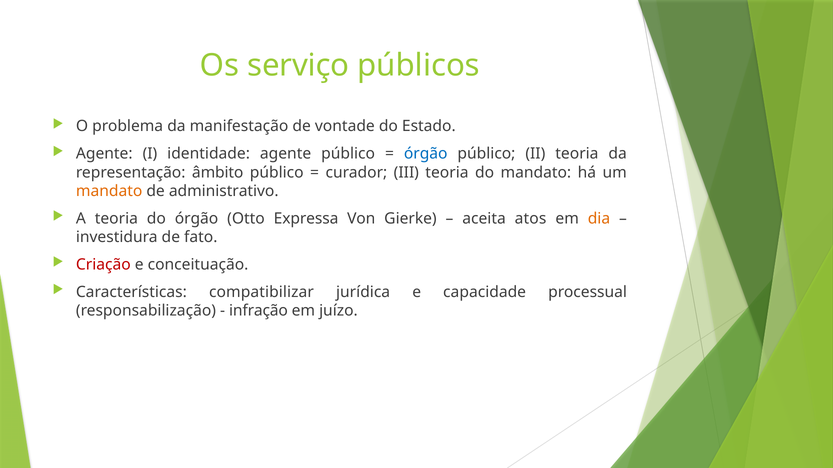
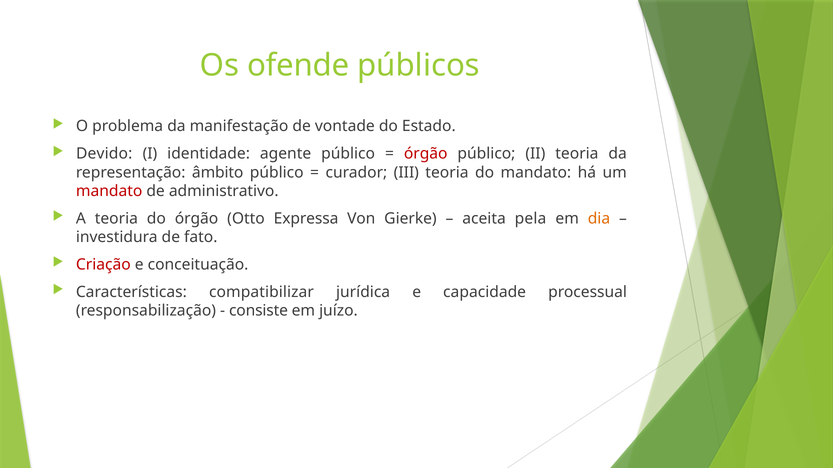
serviço: serviço -> ofende (298, 66)
Agente: Agente -> Devido (104, 154)
órgão colour: blue -> red (426, 154)
mandato colour: orange -> red (109, 191)
atos: atos -> pela (531, 219)
infração: infração -> consiste (258, 311)
